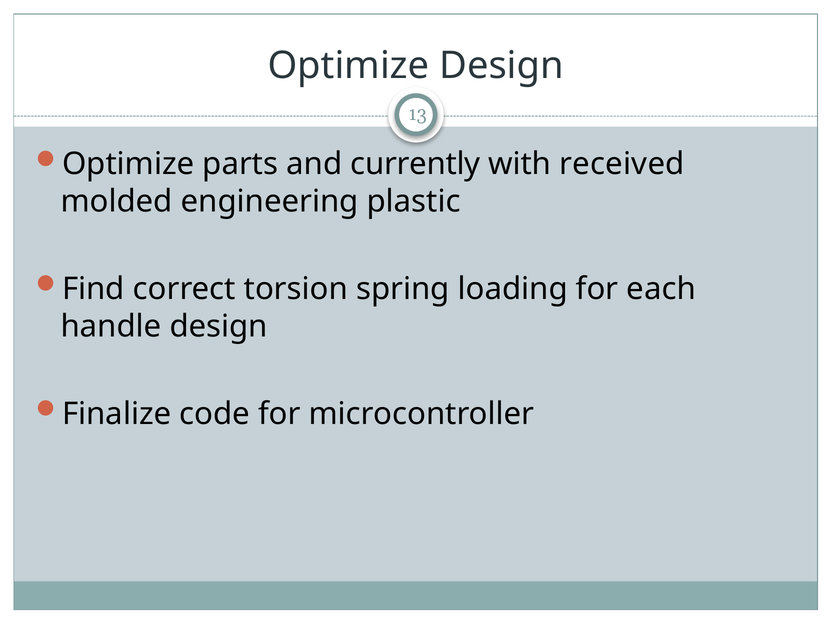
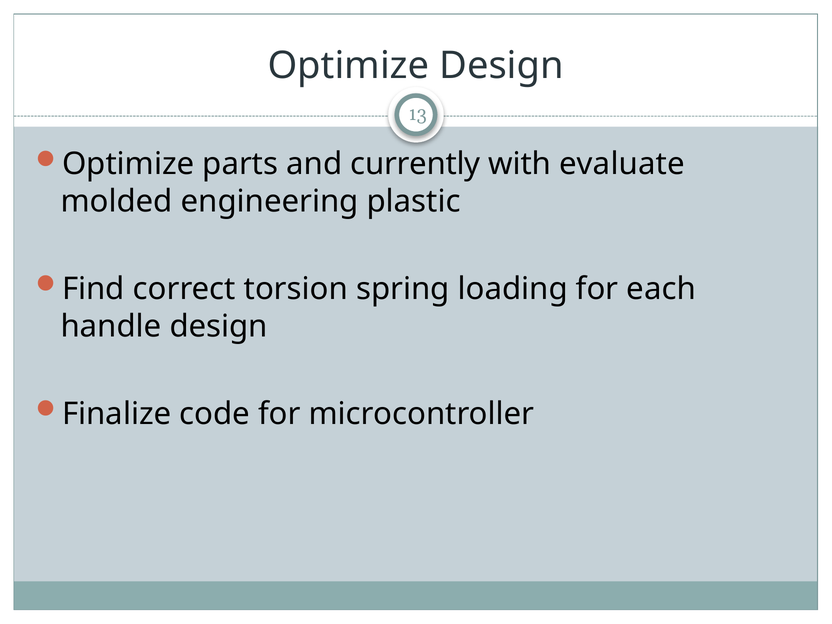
received: received -> evaluate (622, 164)
